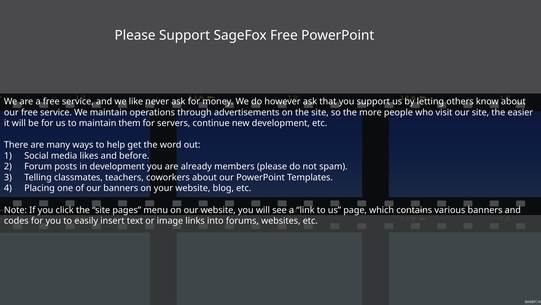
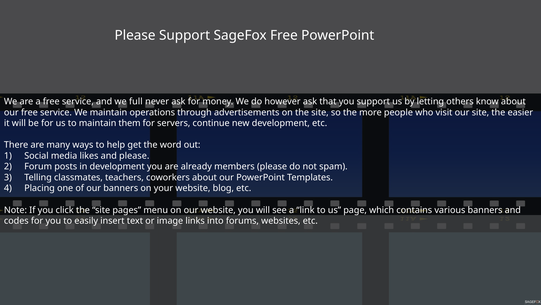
like: like -> full (136, 101)
and before: before -> please (134, 155)
